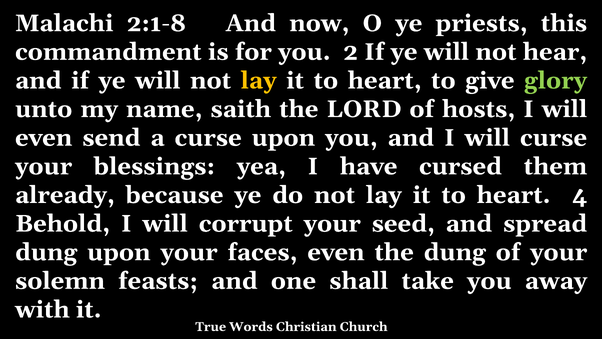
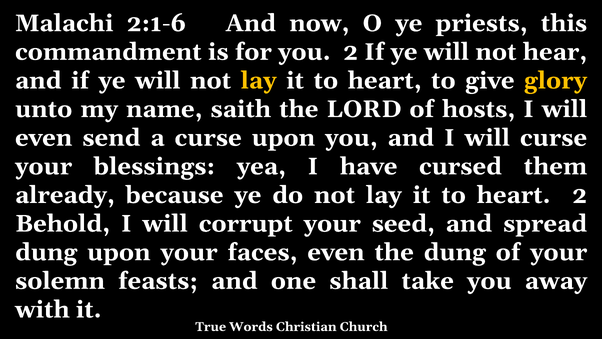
2:1-8: 2:1-8 -> 2:1-6 (156, 23)
glory colour: light green -> yellow (556, 80)
heart 4: 4 -> 2 (580, 195)
